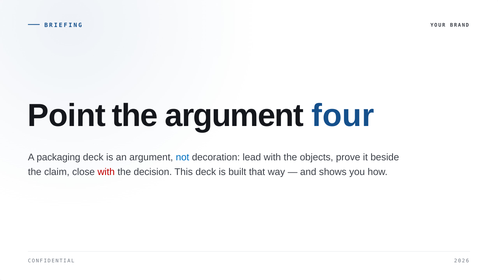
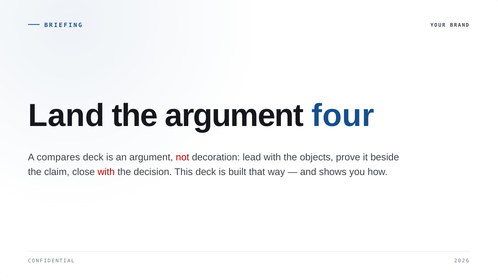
Point: Point -> Land (66, 116)
packaging: packaging -> compares (58, 157)
not colour: blue -> red (183, 157)
